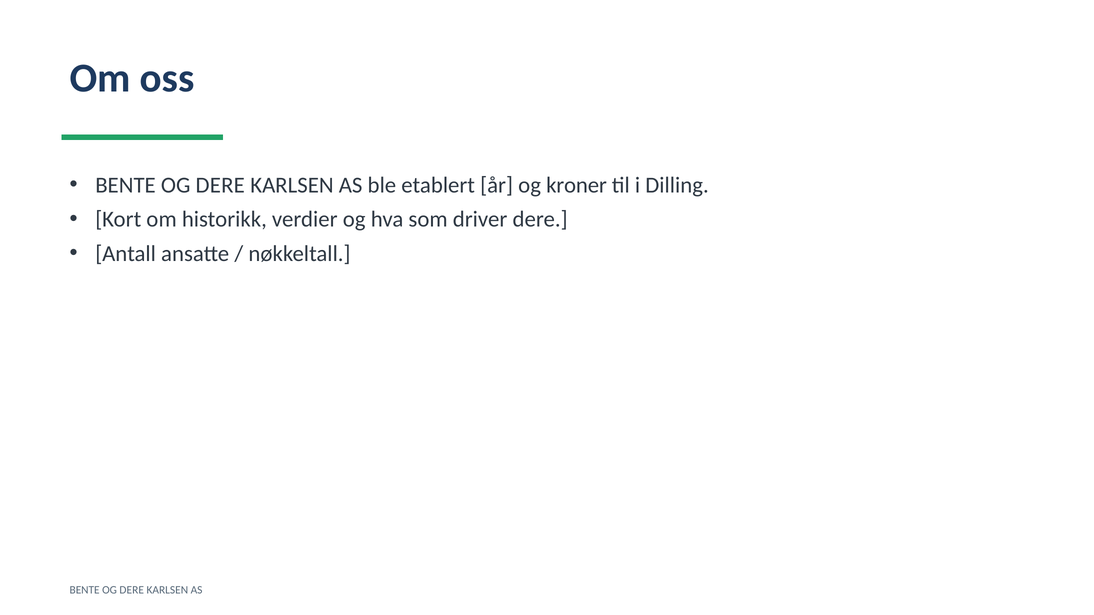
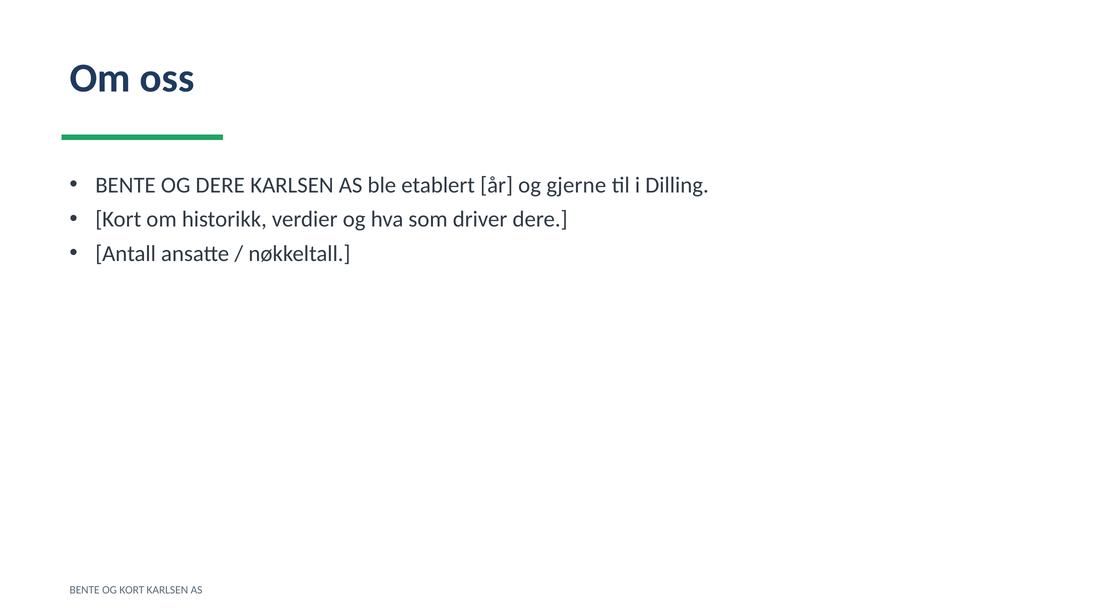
kroner: kroner -> gjerne (576, 185)
DERE: DERE -> KORT (132, 590)
